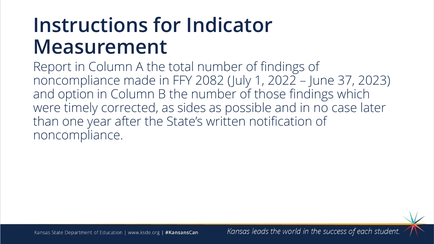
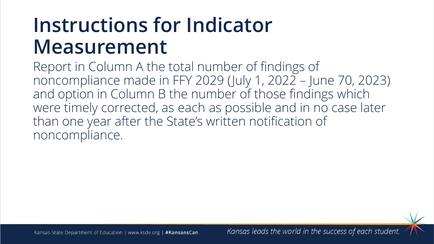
2082: 2082 -> 2029 (210, 81)
37: 37 -> 70 (346, 81)
sides: sides -> each (192, 108)
